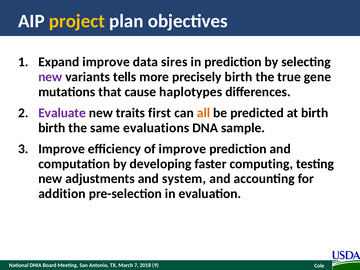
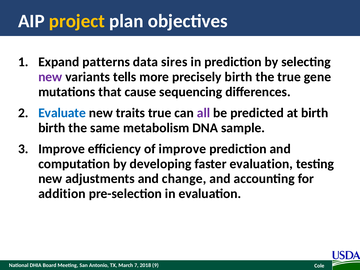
Expand improve: improve -> patterns (106, 62)
haplotypes: haplotypes -> sequencing (191, 92)
Evaluate colour: purple -> blue (62, 113)
traits first: first -> true (160, 113)
all colour: orange -> purple (204, 113)
evaluations: evaluations -> metabolism (156, 128)
faster computing: computing -> evaluation (261, 164)
system: system -> change (184, 179)
